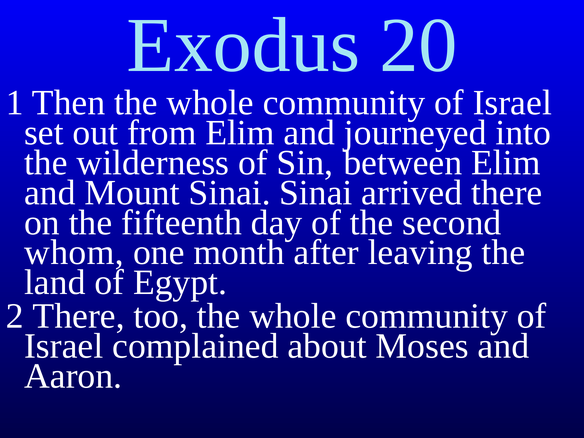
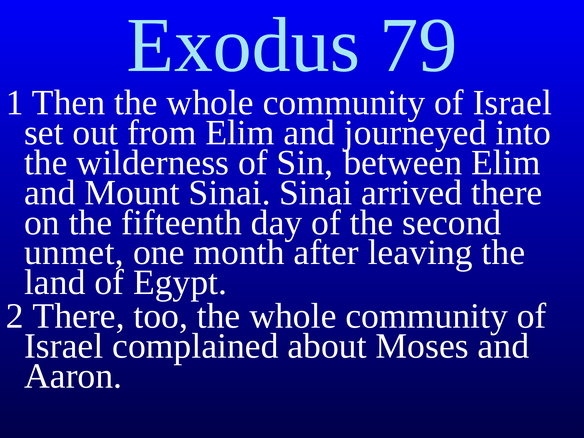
20: 20 -> 79 (418, 45)
whom: whom -> unmet (74, 253)
